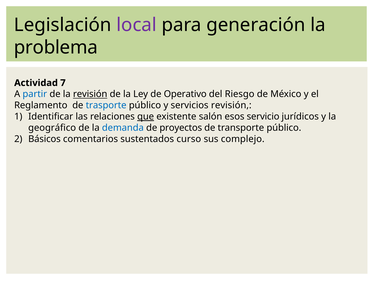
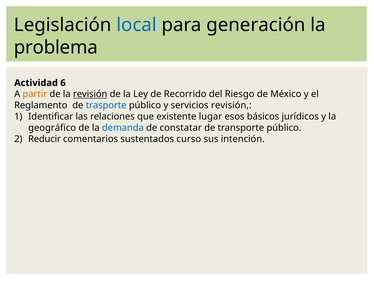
local colour: purple -> blue (137, 25)
7: 7 -> 6 (63, 83)
partir colour: blue -> orange (35, 94)
Operativo: Operativo -> Recorrido (185, 94)
que underline: present -> none (146, 116)
salón: salón -> lugar (210, 116)
servicio: servicio -> básicos (263, 116)
proyectos: proyectos -> constatar (181, 128)
Básicos: Básicos -> Reducir (44, 139)
complejo: complejo -> intención (243, 139)
